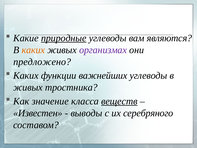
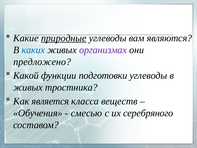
каких colour: orange -> blue (33, 50)
Каких: Каких -> Какой (26, 75)
важнейших: важнейших -> подготовки (103, 75)
значение: значение -> является (50, 101)
веществ underline: present -> none (119, 101)
Известен: Известен -> Обучения (38, 113)
выводы: выводы -> смесью (86, 113)
